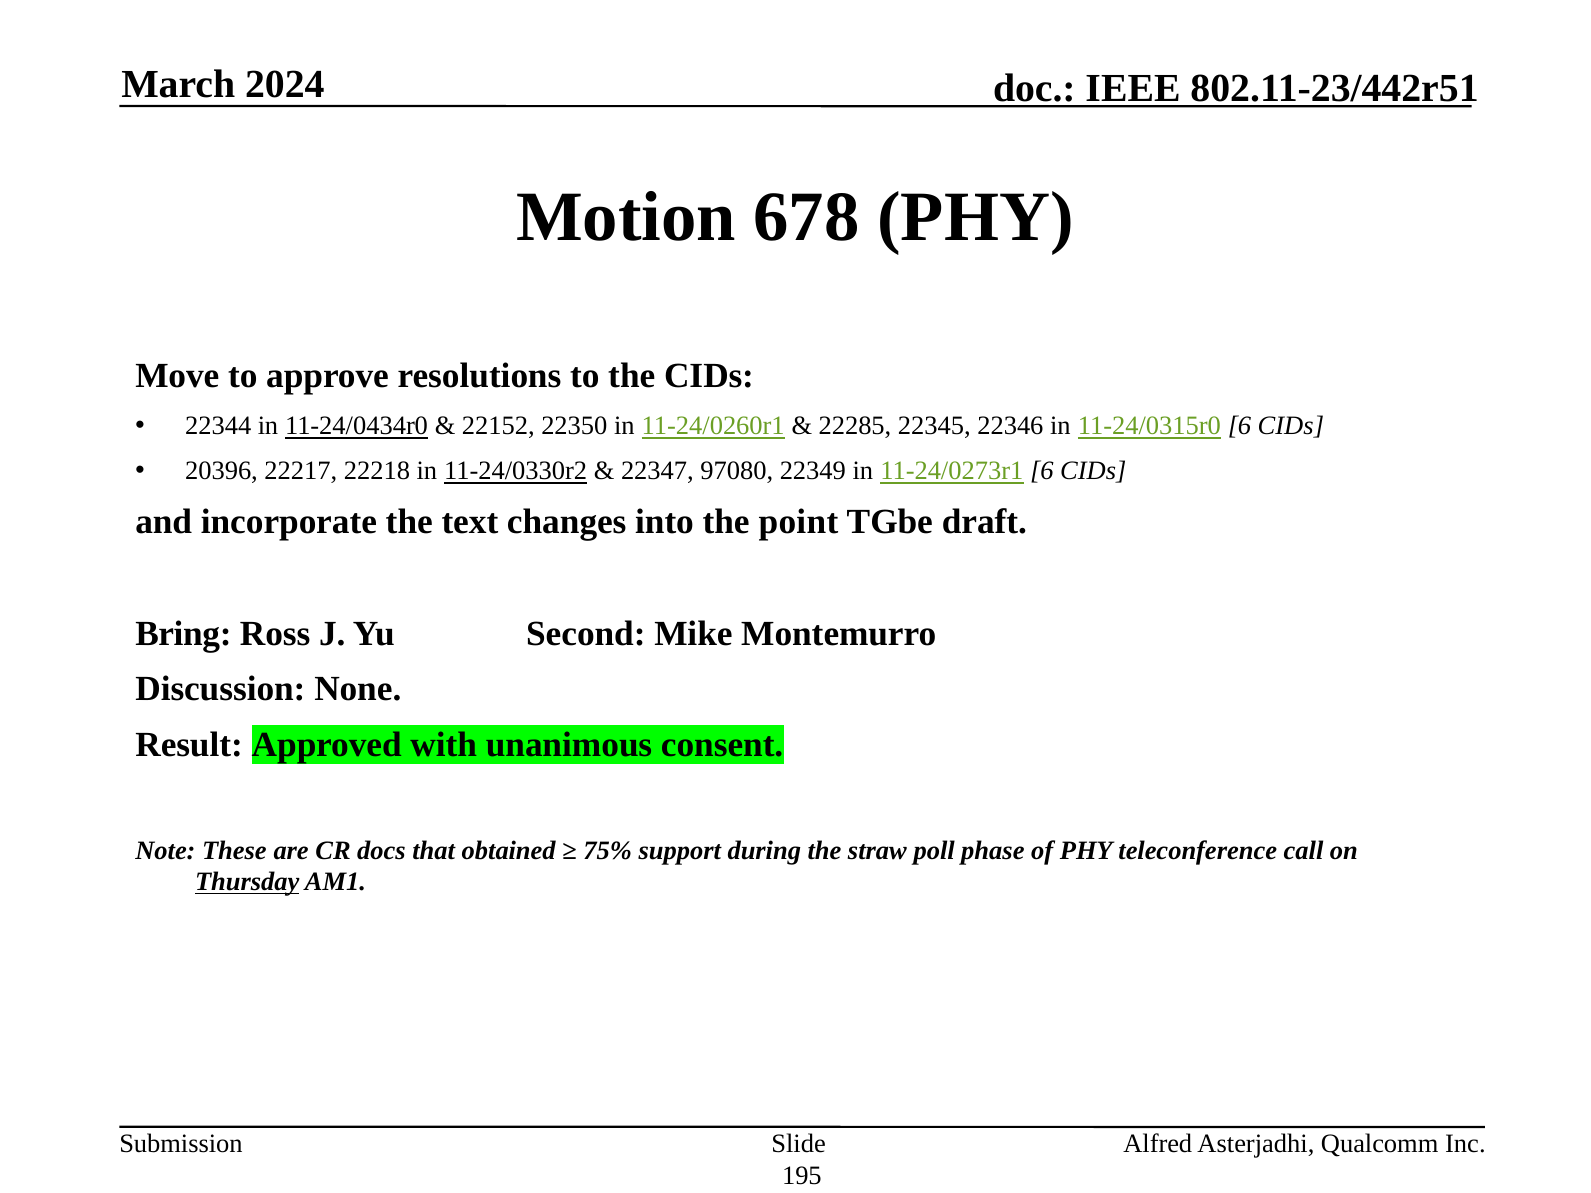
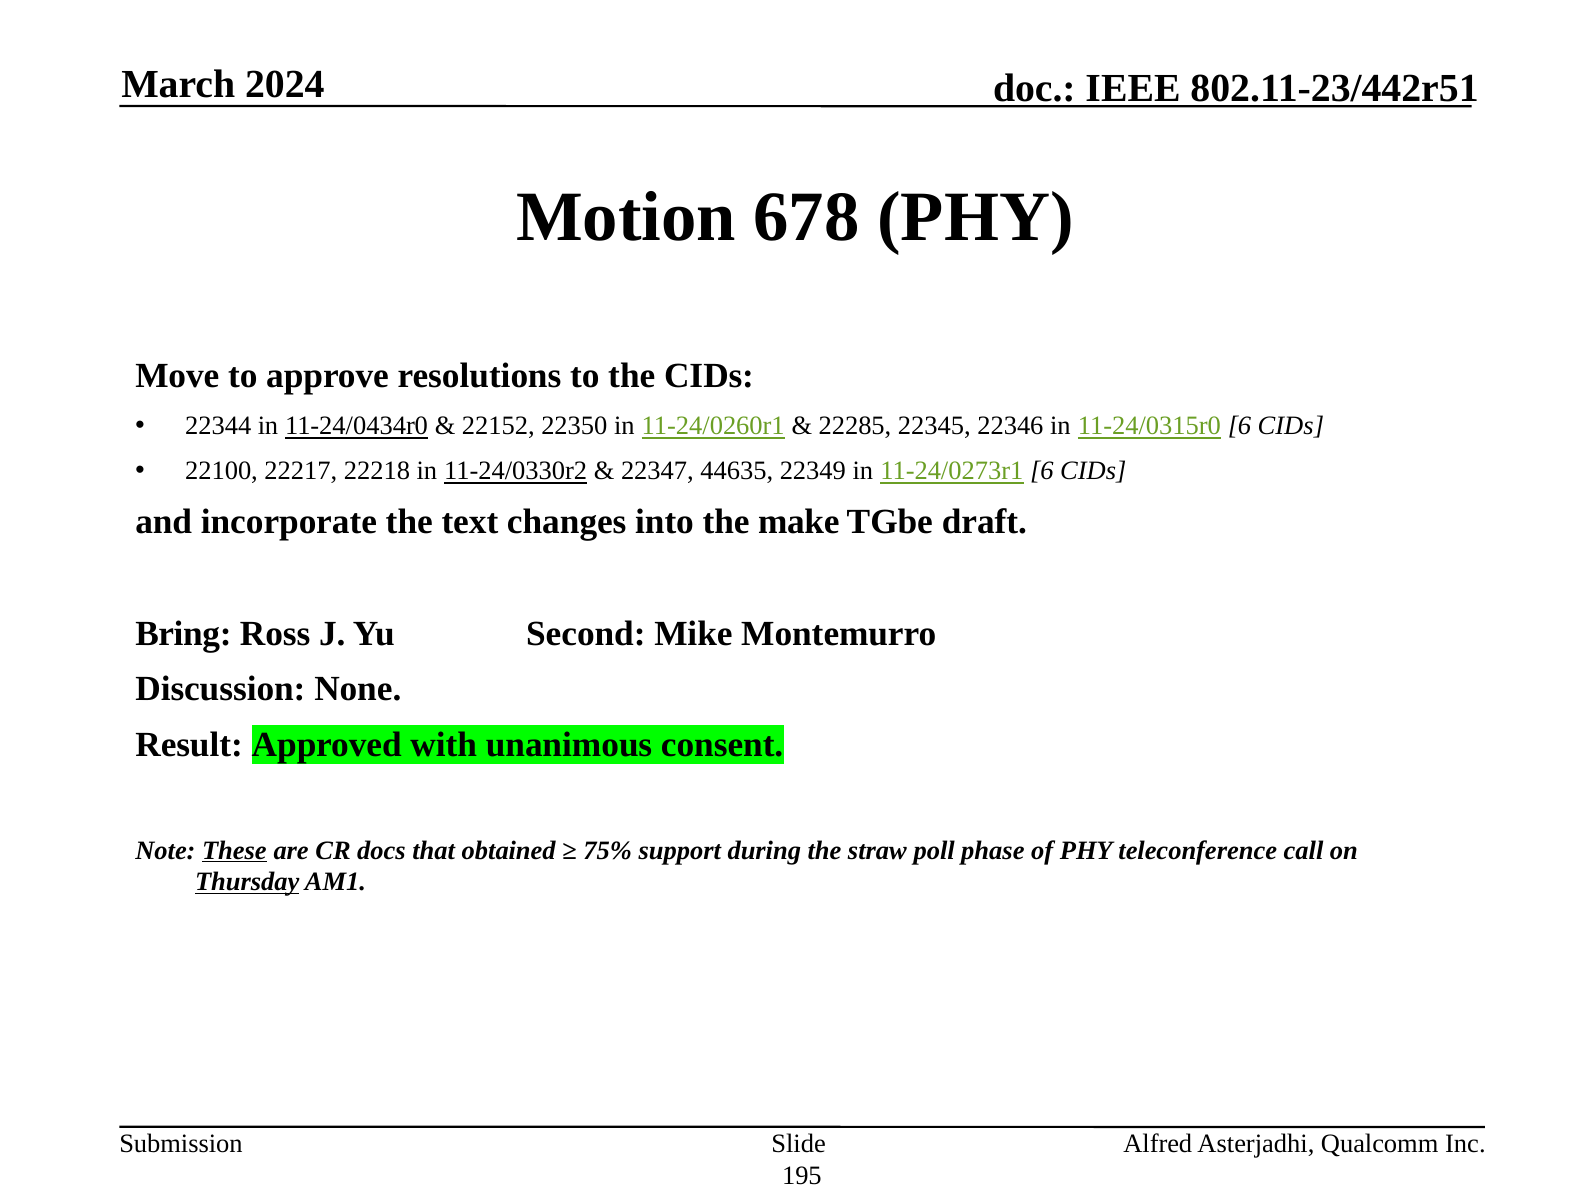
20396: 20396 -> 22100 (221, 471)
97080: 97080 -> 44635 (737, 471)
point: point -> make (799, 522)
These underline: none -> present (234, 850)
